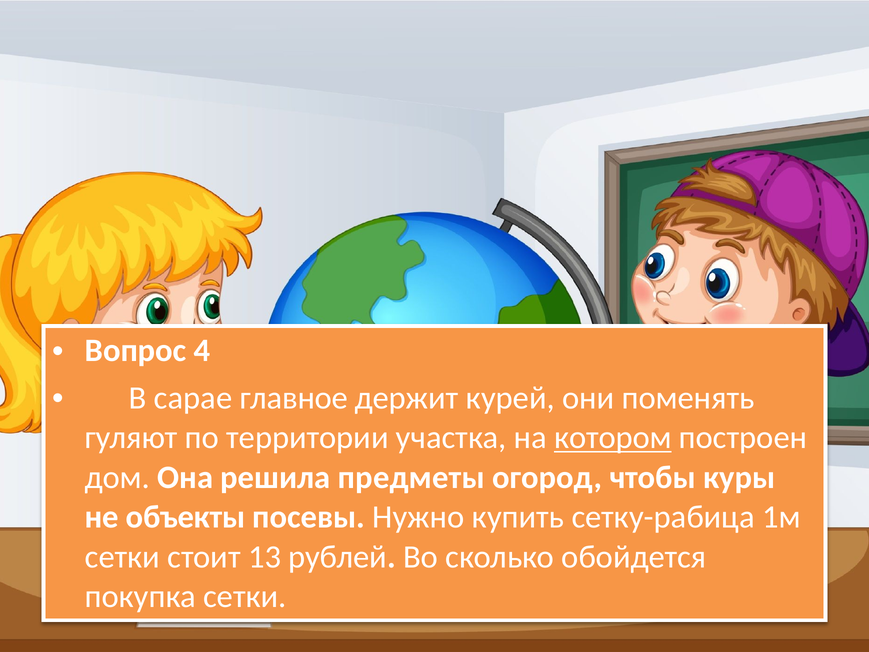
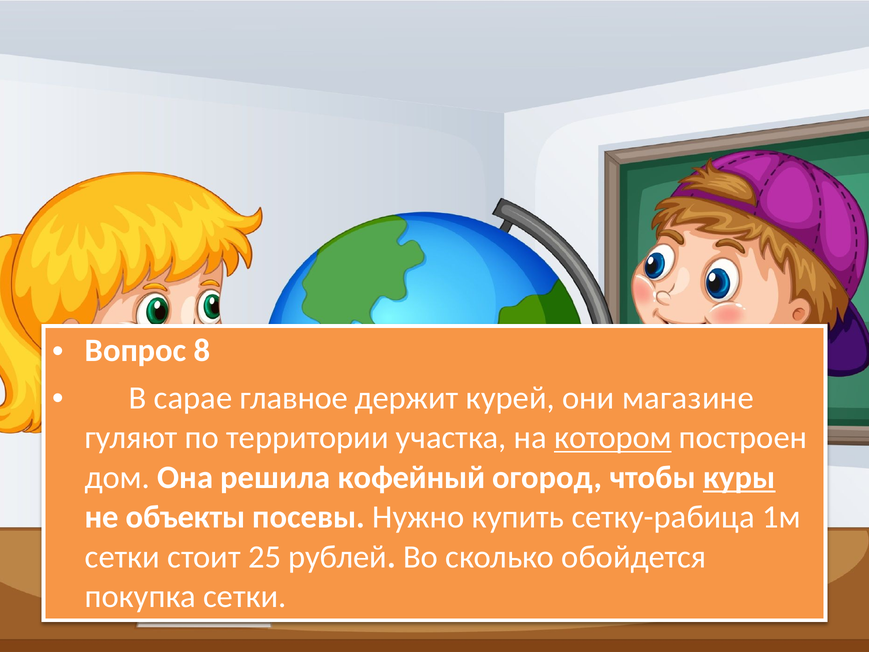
4: 4 -> 8 (202, 350)
поменять: поменять -> магазине (688, 398)
предметы: предметы -> кофейный (412, 477)
куры underline: none -> present (739, 477)
13: 13 -> 25 (265, 557)
